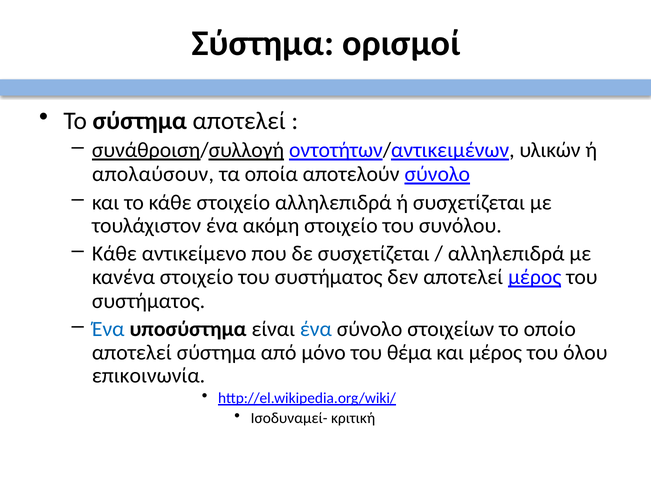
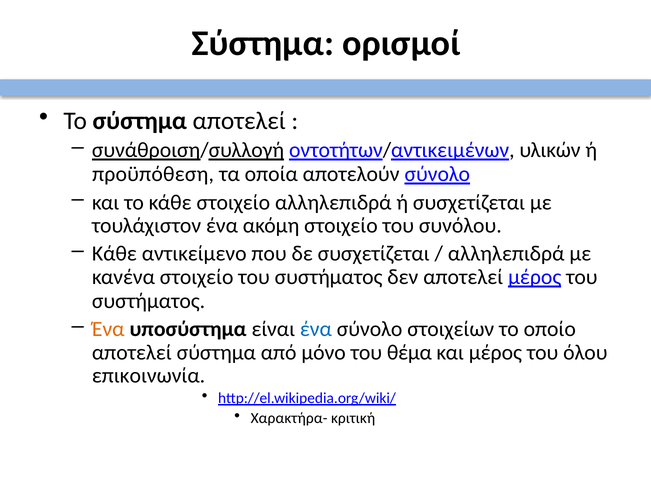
απολαύσουν: απολαύσουν -> προϋπόθεση (153, 174)
Ένα colour: blue -> orange (108, 329)
Ισοδυναμεί-: Ισοδυναμεί- -> Χαρακτήρα- (289, 419)
